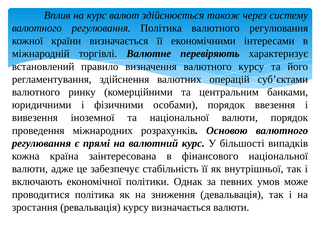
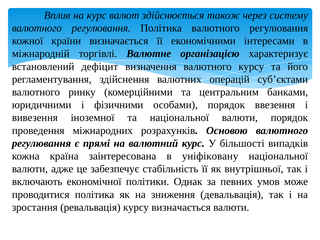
перевіряють: перевіряють -> організацією (210, 54)
правило: правило -> дефіцит (100, 67)
фінансового: фінансового -> уніфіковану (210, 156)
